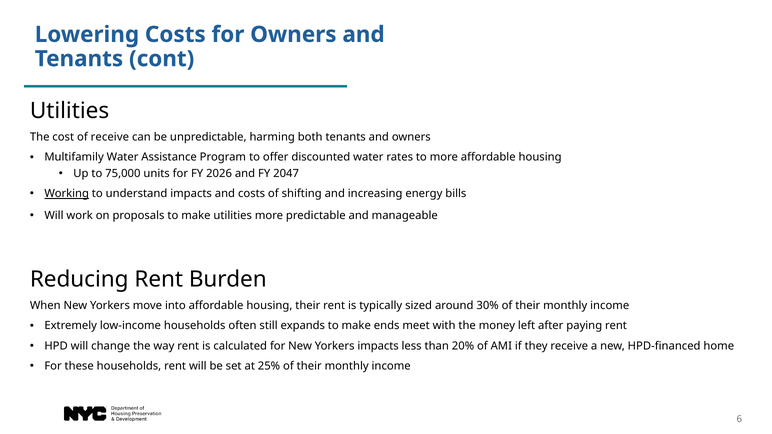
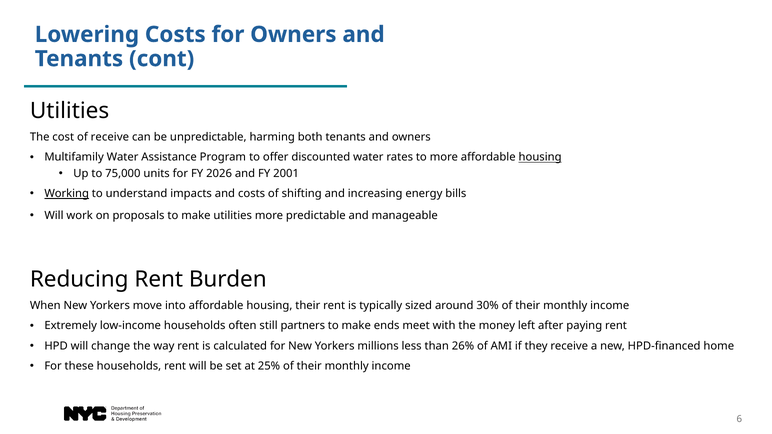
housing underline: none -> present (540, 157)
2047: 2047 -> 2001 (286, 174)
expands: expands -> partners (303, 326)
Yorkers impacts: impacts -> millions (378, 346)
20%: 20% -> 26% (463, 346)
